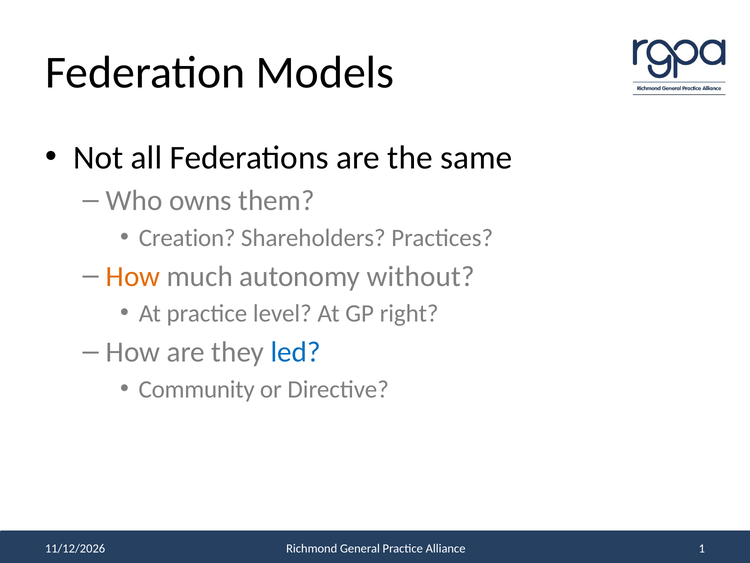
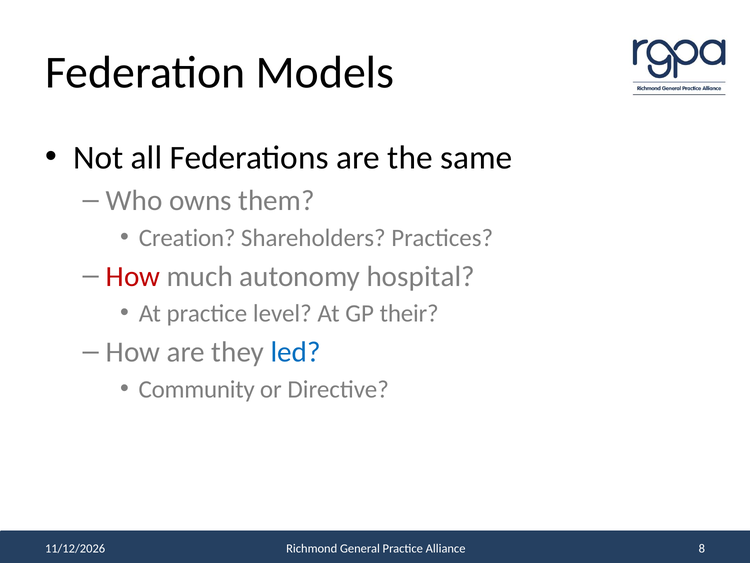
How colour: orange -> red (133, 276)
without: without -> hospital (421, 276)
right: right -> their (409, 313)
1: 1 -> 8 (702, 548)
